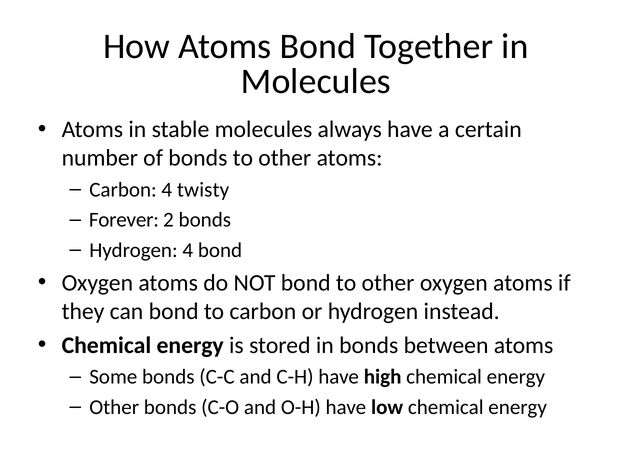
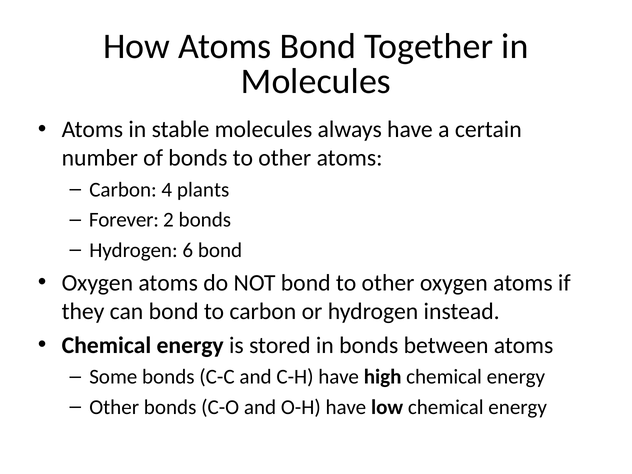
twisty: twisty -> plants (203, 190)
Hydrogen 4: 4 -> 6 (188, 250)
